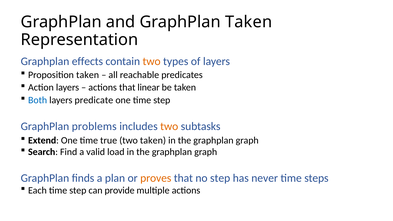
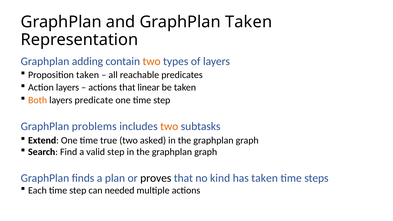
effects: effects -> adding (87, 61)
Both colour: blue -> orange (38, 100)
two taken: taken -> asked (153, 140)
valid load: load -> step (116, 152)
proves colour: orange -> black (156, 178)
no step: step -> kind (220, 178)
has never: never -> taken (265, 178)
provide: provide -> needed (120, 190)
